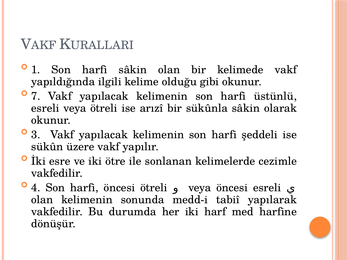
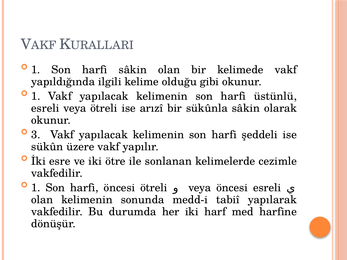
7: 7 -> 1 (36, 96)
4: 4 -> 1 (36, 188)
